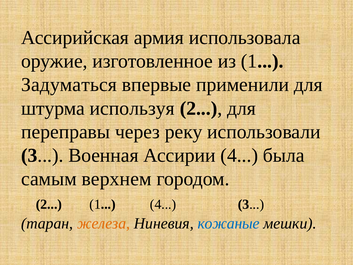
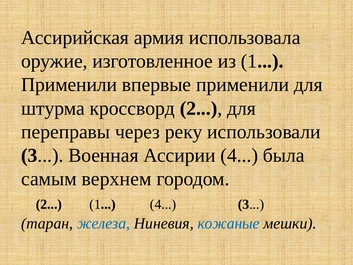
Задуматься: Задуматься -> Применили (69, 85)
используя: используя -> кроссворд (132, 108)
железа colour: orange -> blue (104, 223)
